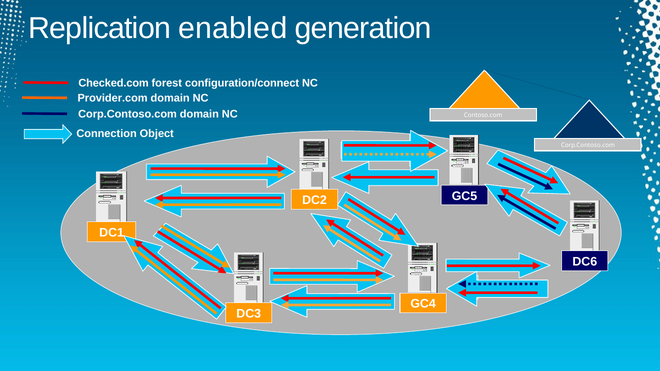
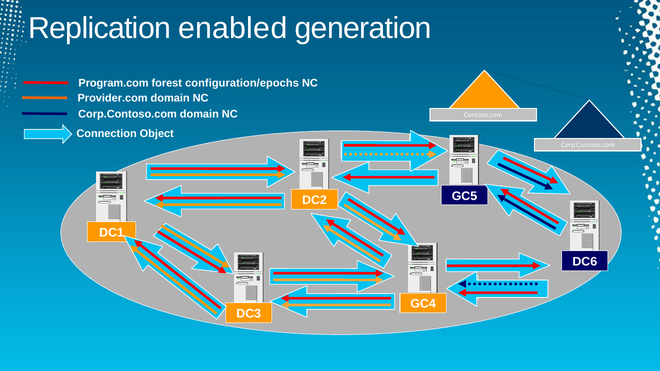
Checked.com: Checked.com -> Program.com (114, 83)
configuration/connect: configuration/connect -> configuration/epochs (242, 83)
